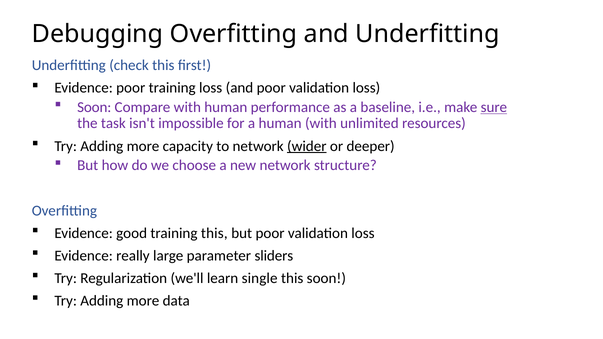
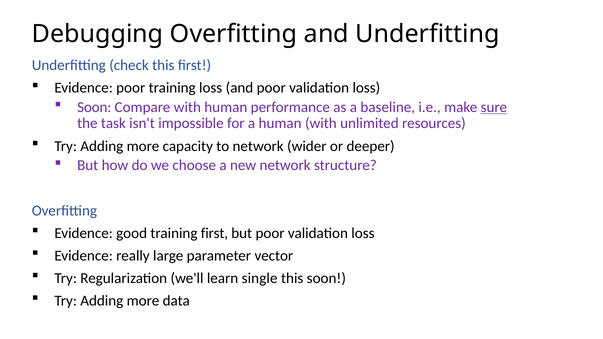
wider underline: present -> none (307, 146)
training this: this -> first (214, 233)
sliders: sliders -> vector (274, 256)
